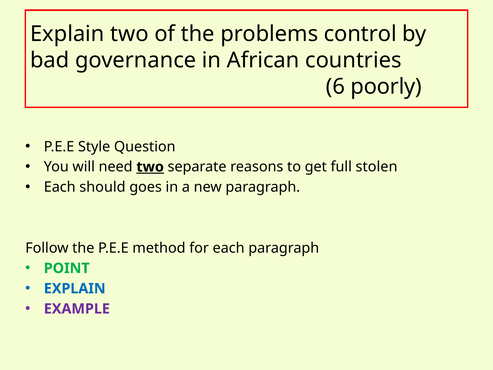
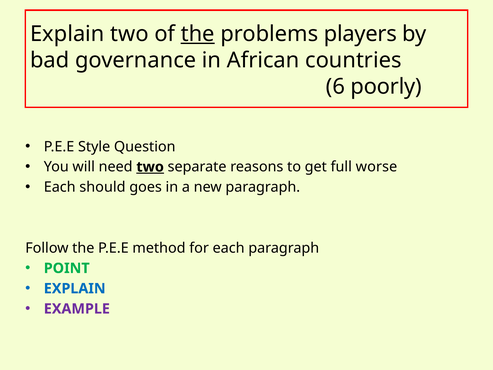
the underline: none -> present (198, 34)
control: control -> players (360, 34)
stolen: stolen -> worse (377, 167)
